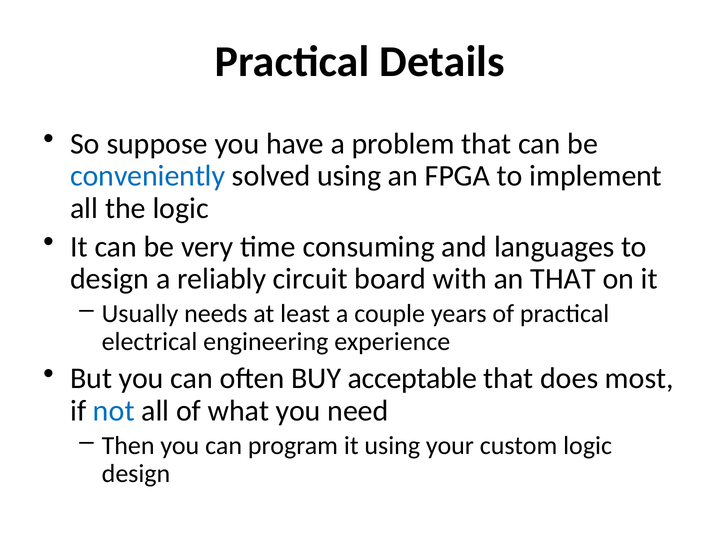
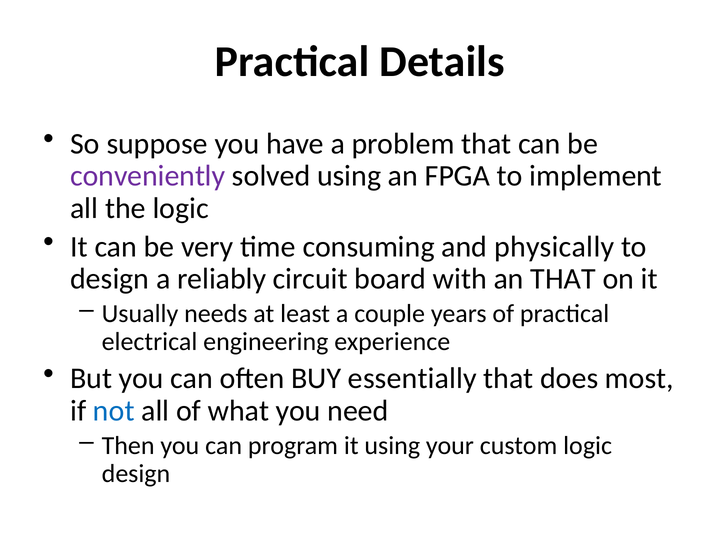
conveniently colour: blue -> purple (148, 176)
languages: languages -> physically (554, 247)
acceptable: acceptable -> essentially (412, 378)
